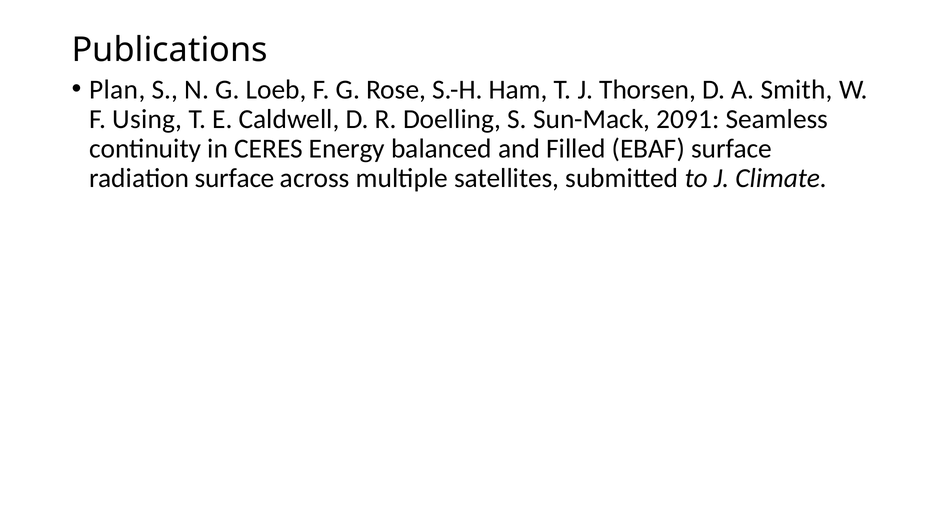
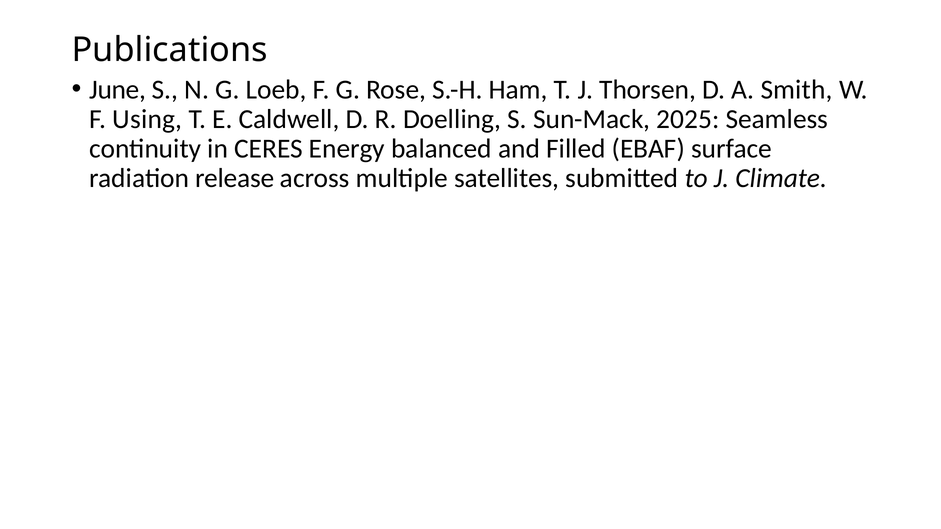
Plan: Plan -> June (118, 90)
2091: 2091 -> 2025 (688, 119)
radiation surface: surface -> release (235, 178)
